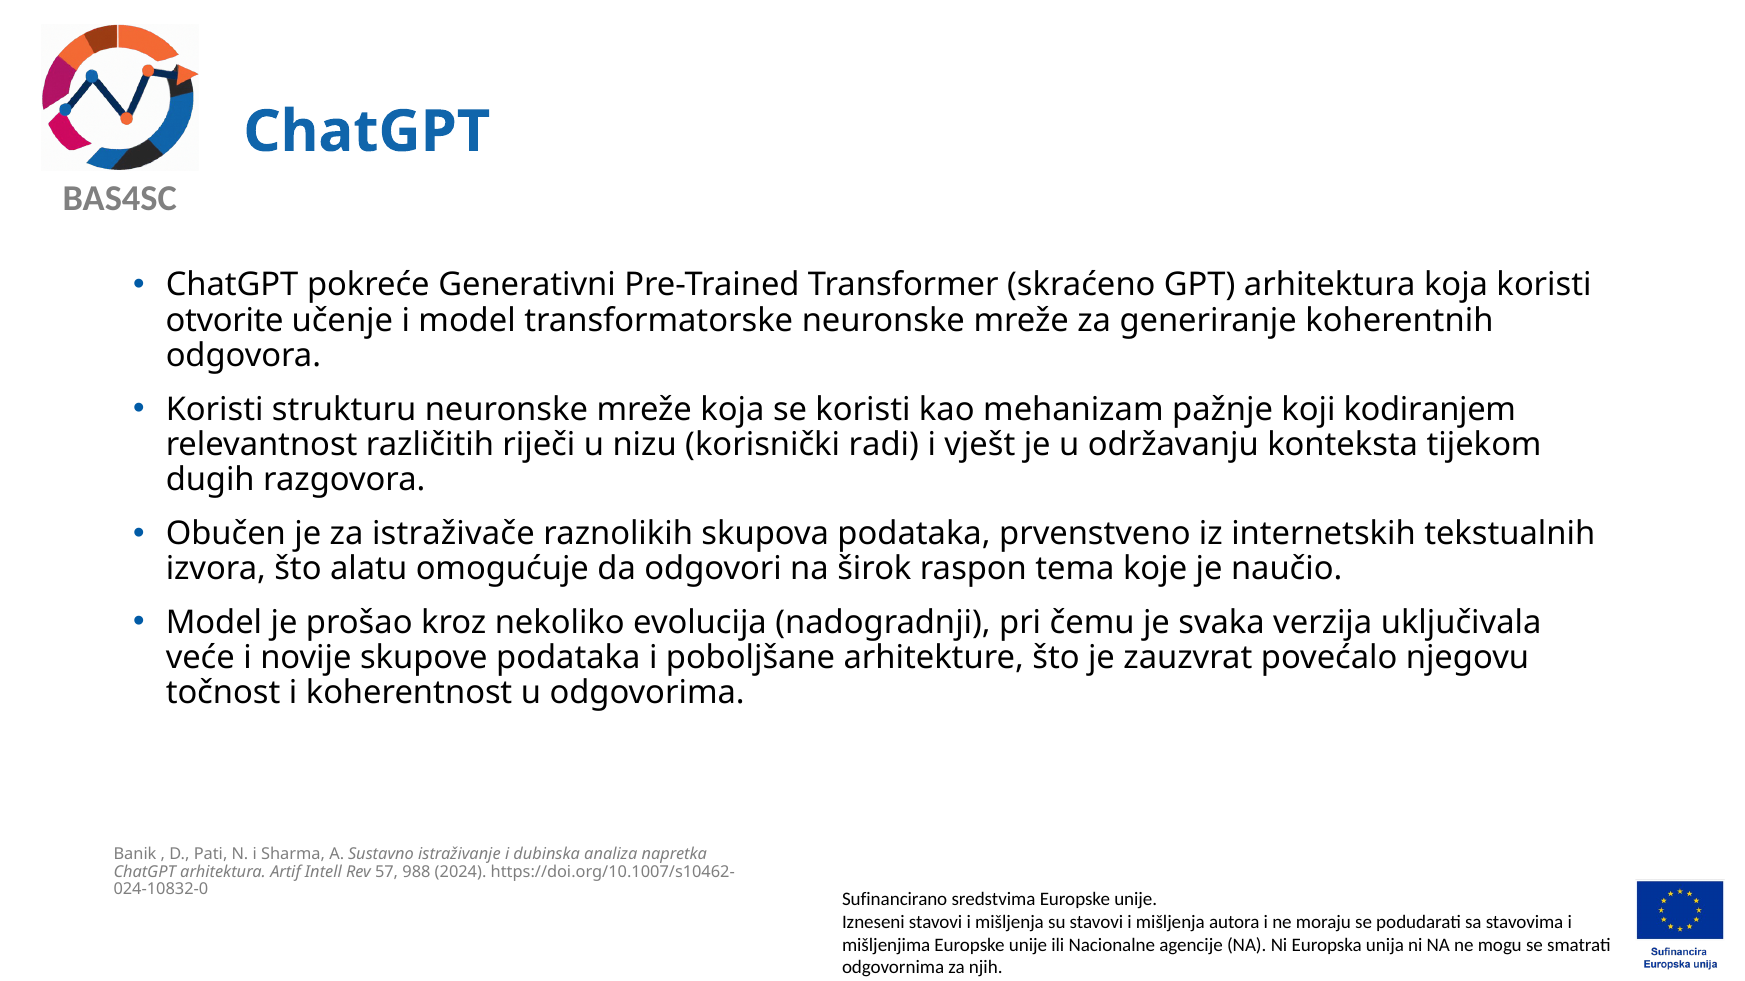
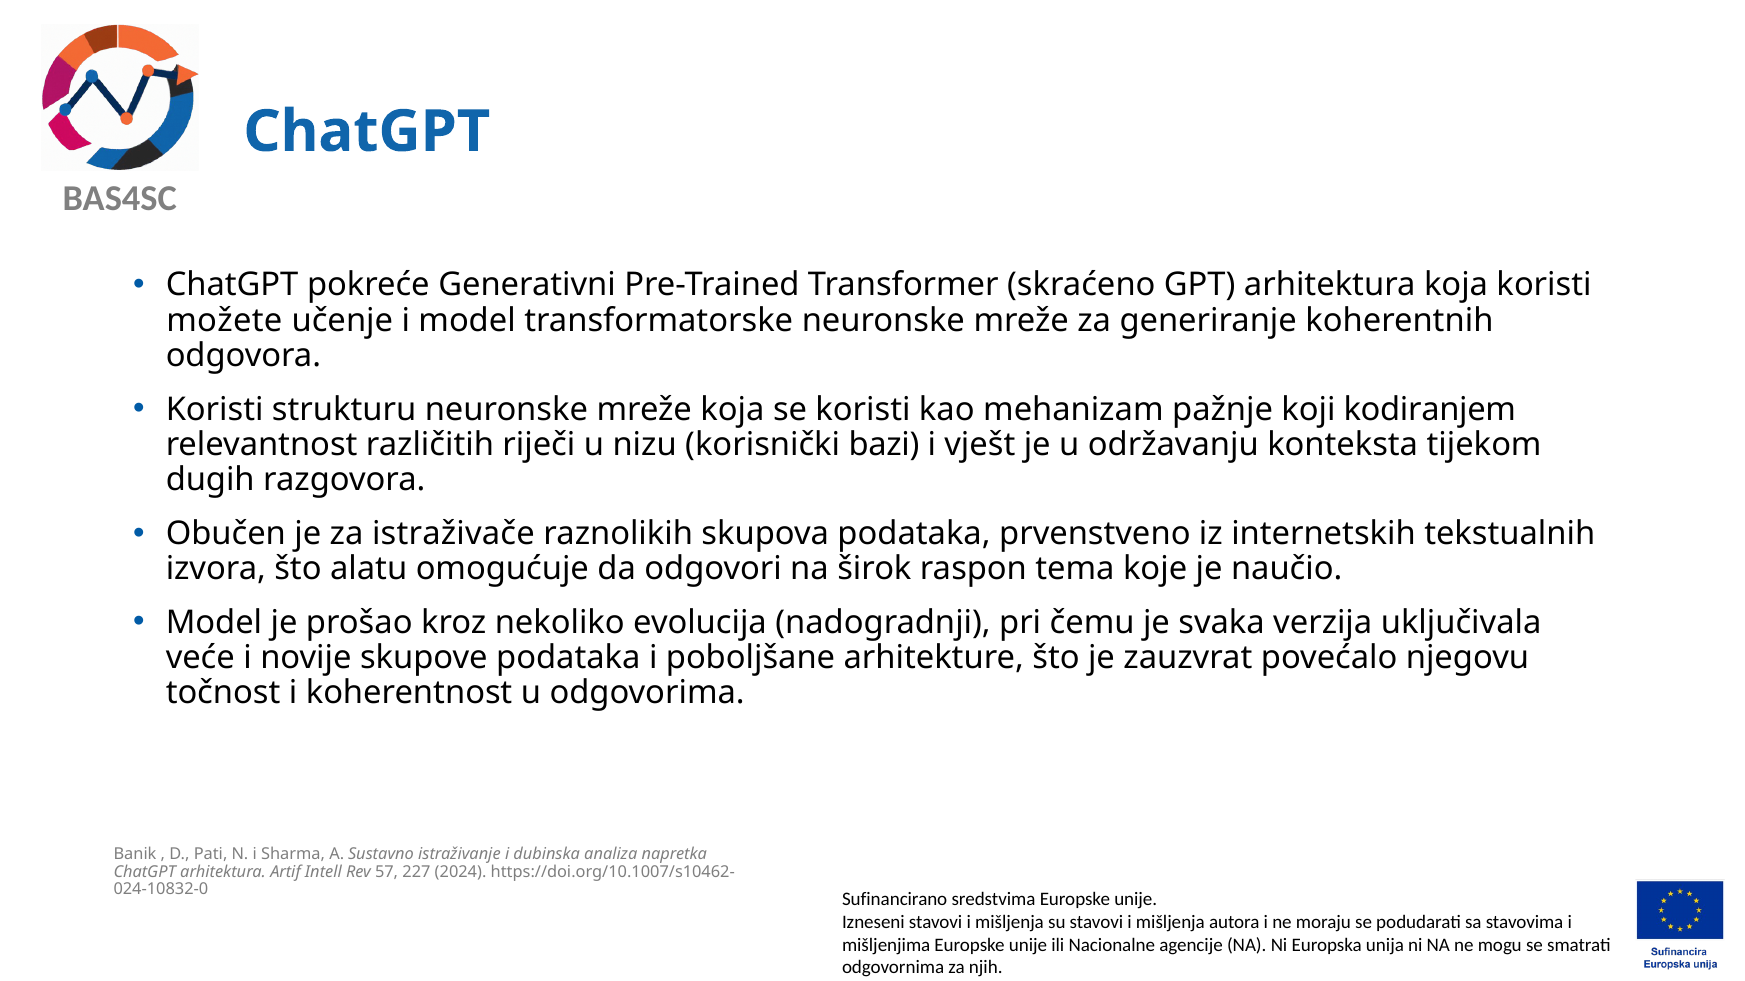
otvorite: otvorite -> možete (224, 321)
radi: radi -> bazi (884, 445)
988: 988 -> 227 (416, 872)
